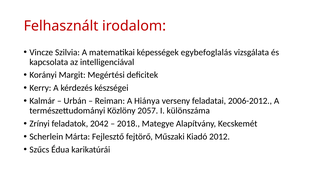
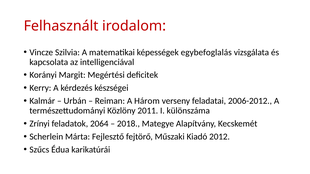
Hiánya: Hiánya -> Három (147, 101)
2057: 2057 -> 2011 (148, 111)
2042: 2042 -> 2064 (99, 124)
